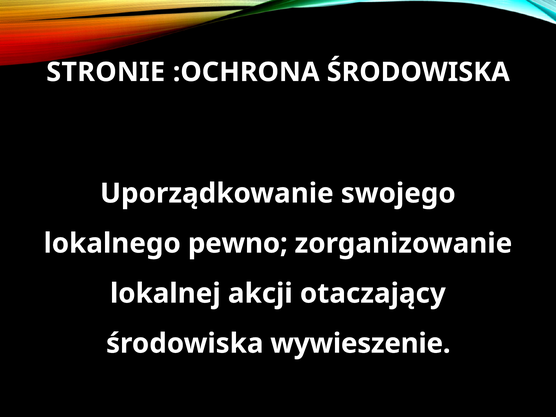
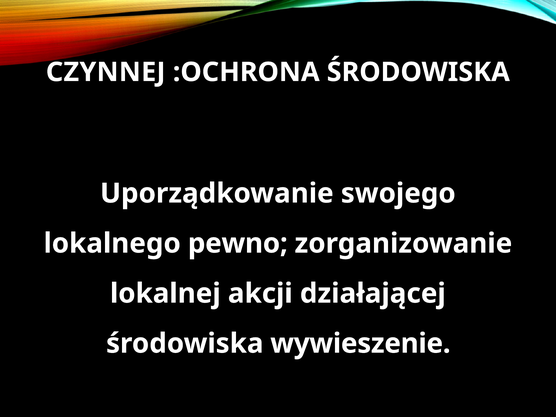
STRONIE: STRONIE -> CZYNNEJ (106, 72)
otaczający: otaczający -> działającej (373, 293)
